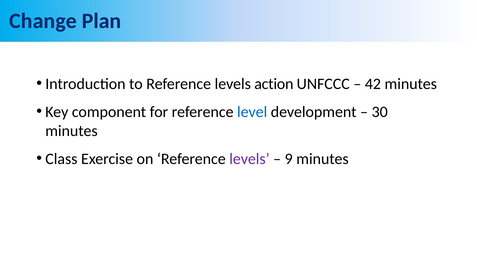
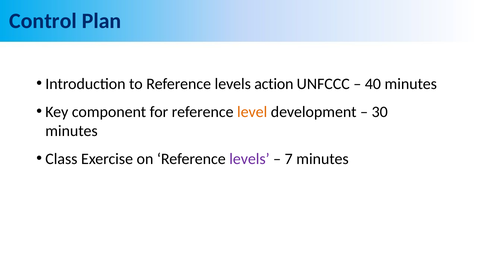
Change: Change -> Control (43, 21)
42: 42 -> 40 (373, 84)
level colour: blue -> orange (252, 112)
9: 9 -> 7 (289, 159)
